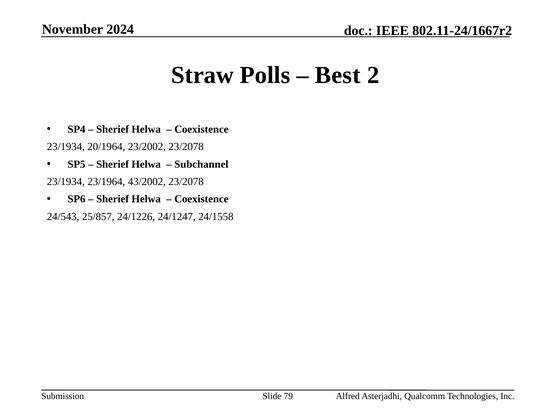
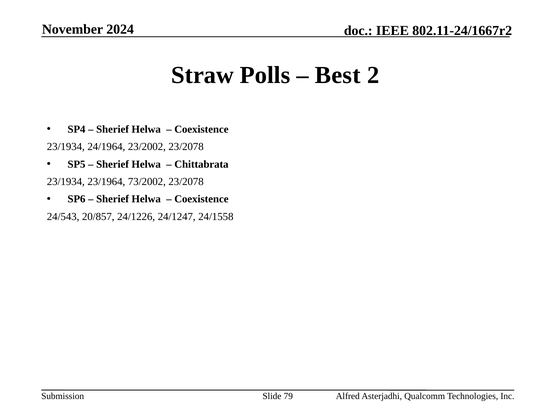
20/1964: 20/1964 -> 24/1964 (106, 147)
Subchannel: Subchannel -> Chittabrata (201, 164)
43/2002: 43/2002 -> 73/2002 (147, 182)
25/857: 25/857 -> 20/857 (98, 217)
